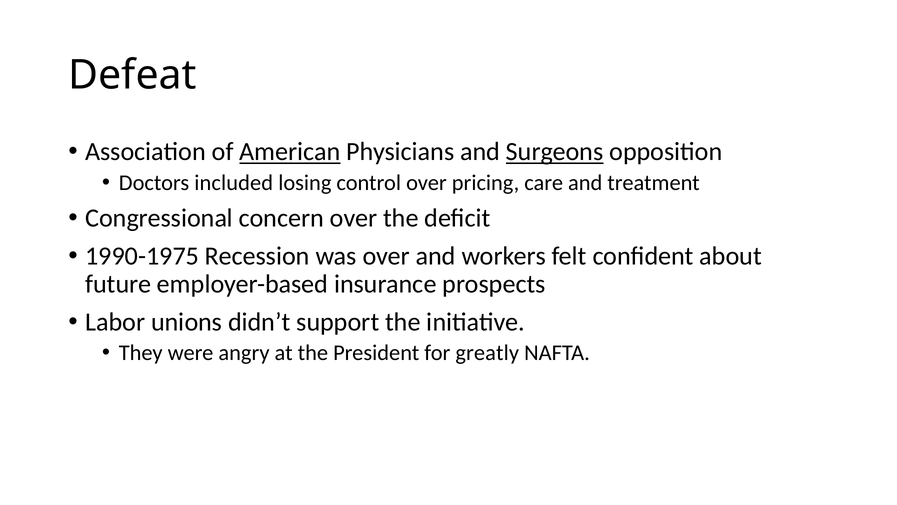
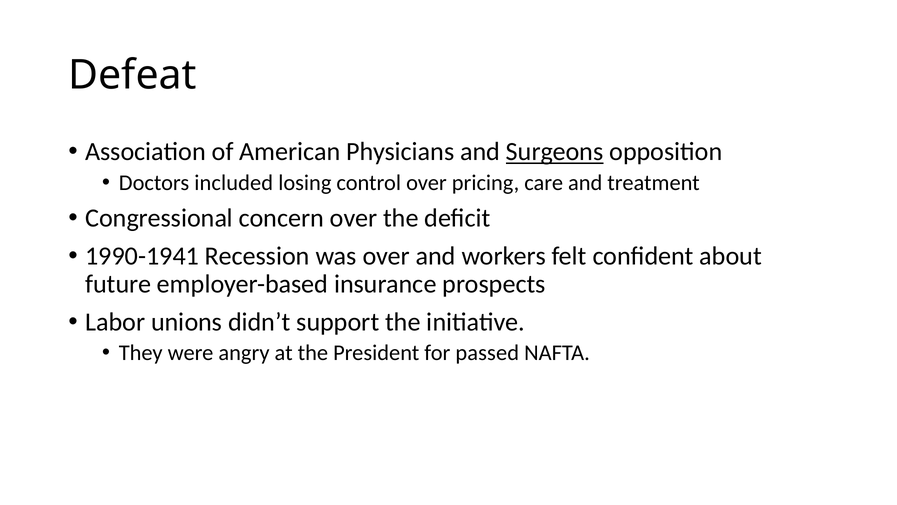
American underline: present -> none (290, 152)
1990-1975: 1990-1975 -> 1990-1941 (142, 256)
greatly: greatly -> passed (487, 353)
